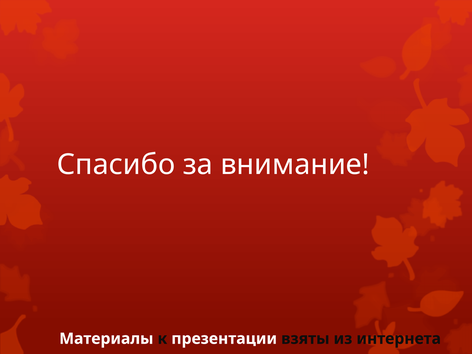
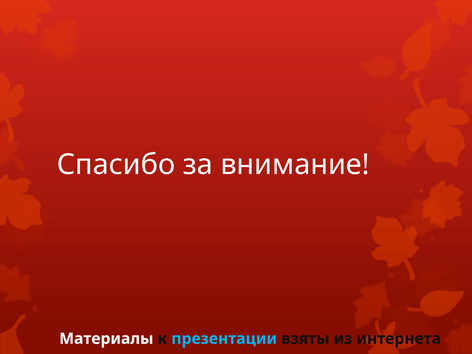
презентации colour: white -> light blue (224, 339)
